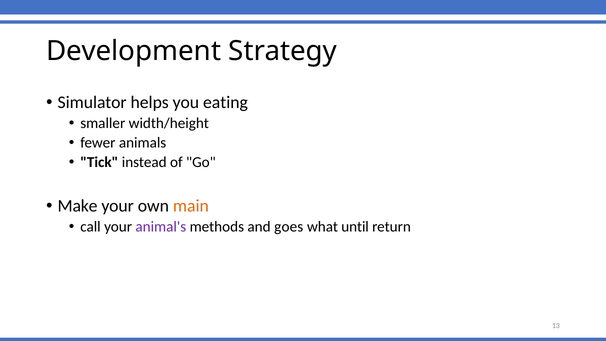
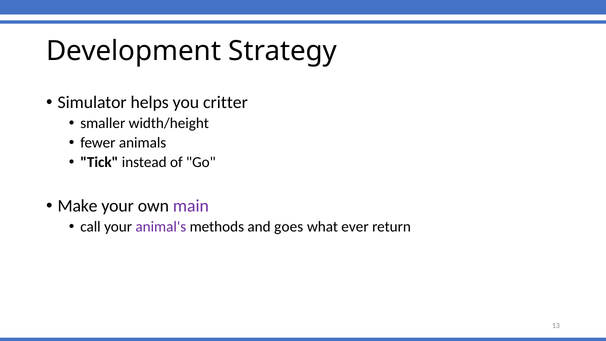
eating: eating -> critter (225, 102)
main colour: orange -> purple (191, 206)
until: until -> ever (355, 227)
